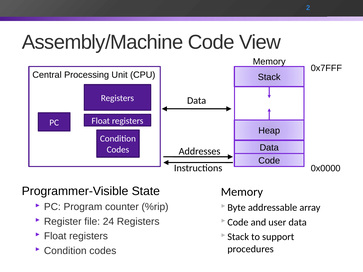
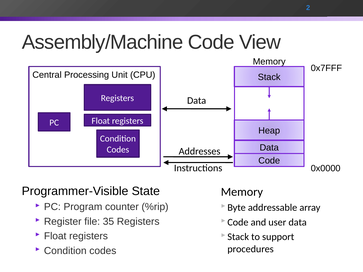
24: 24 -> 35 (108, 222)
